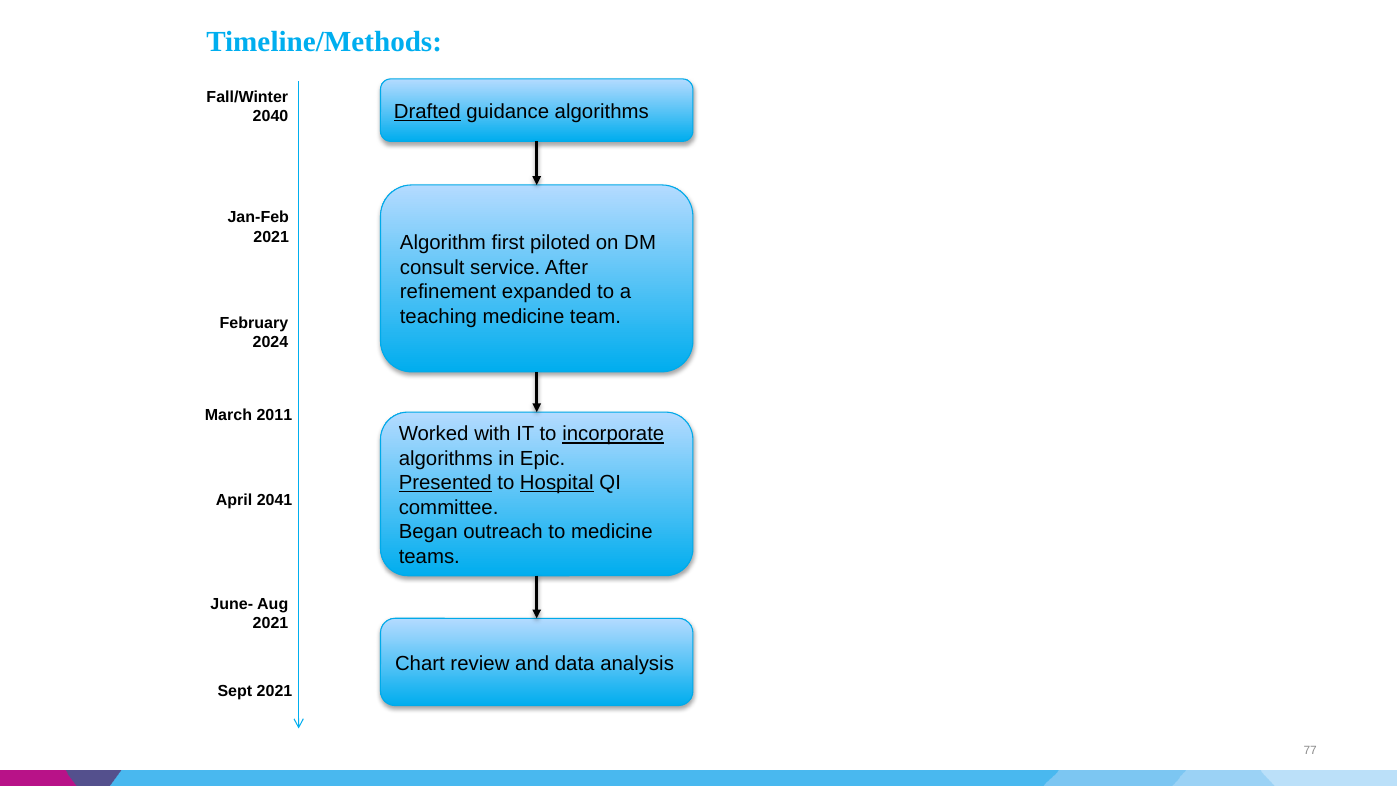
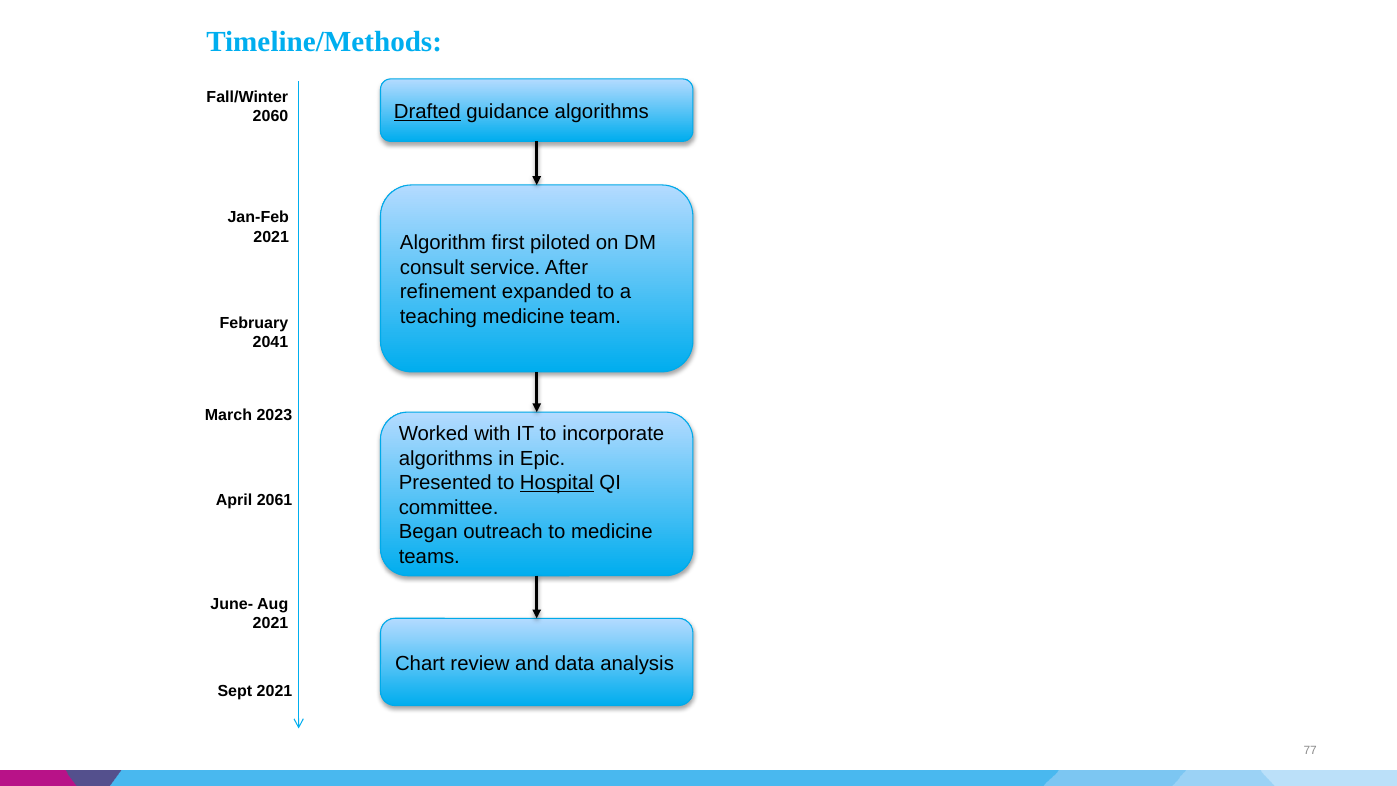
2040: 2040 -> 2060 (271, 116)
2024: 2024 -> 2041 (270, 342)
2011: 2011 -> 2023 (274, 415)
incorporate underline: present -> none (613, 434)
Presented underline: present -> none (445, 483)
2041: 2041 -> 2061 (275, 500)
